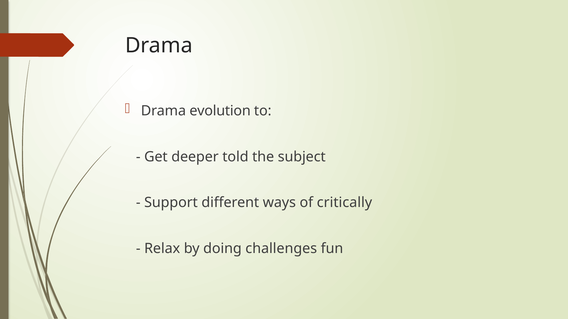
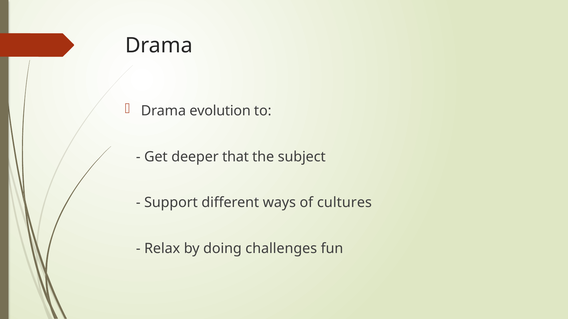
told: told -> that (236, 157)
critically: critically -> cultures (344, 203)
